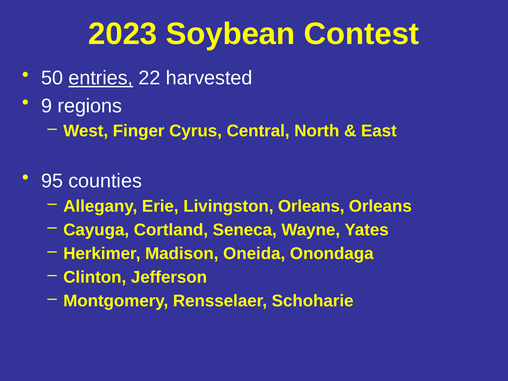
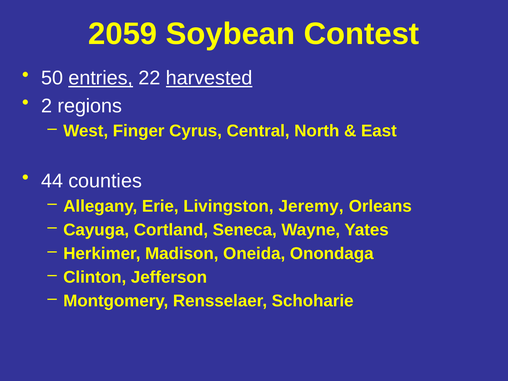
2023: 2023 -> 2059 (123, 34)
harvested underline: none -> present (209, 78)
9: 9 -> 2 (47, 106)
95: 95 -> 44 (52, 181)
Livingston Orleans: Orleans -> Jeremy (311, 206)
